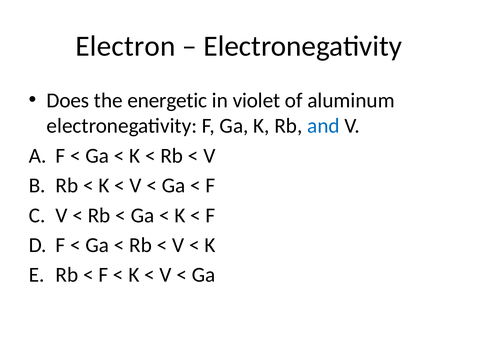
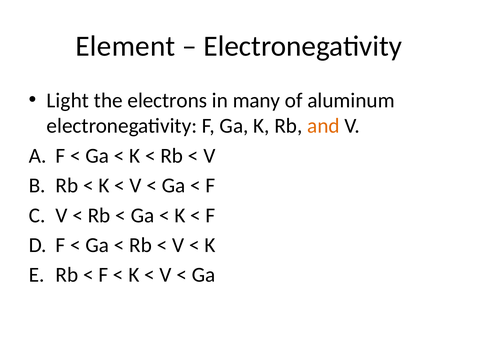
Electron: Electron -> Element (125, 46)
Does: Does -> Light (68, 100)
energetic: energetic -> electrons (167, 100)
violet: violet -> many (256, 100)
and colour: blue -> orange (324, 126)
